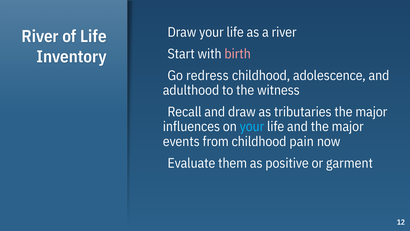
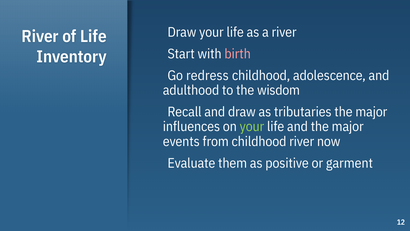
witness: witness -> wisdom (278, 90)
your colour: light blue -> light green (252, 127)
childhood pain: pain -> river (302, 141)
